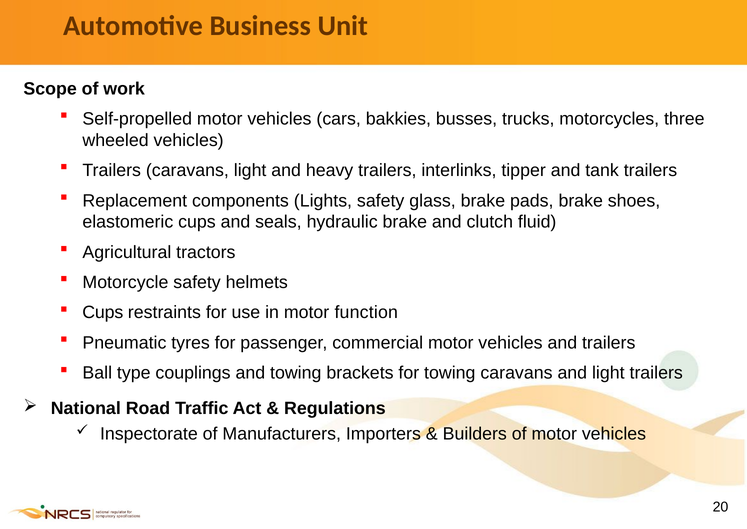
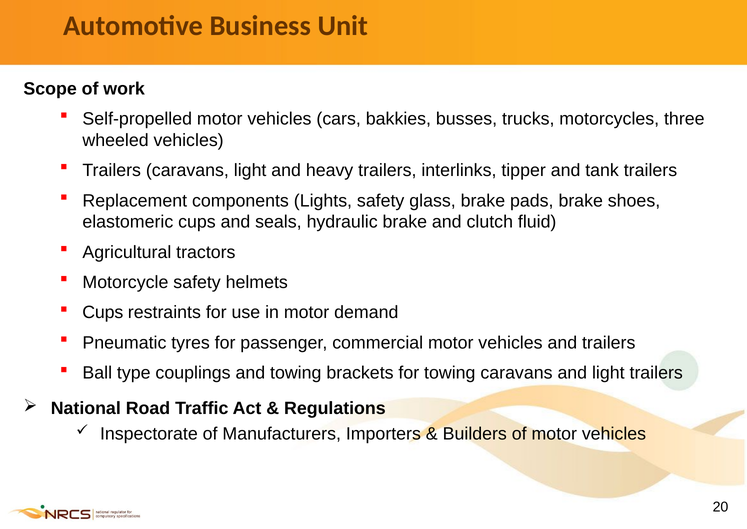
function: function -> demand (366, 312)
